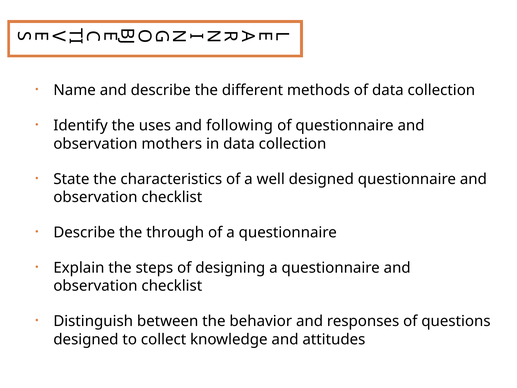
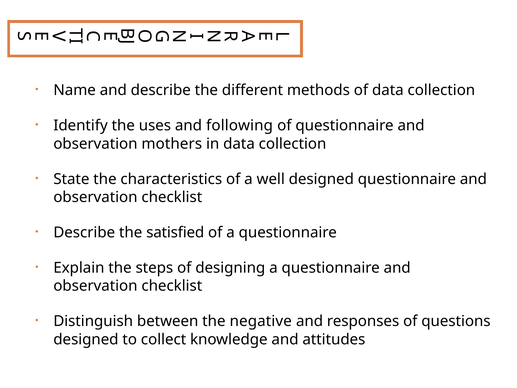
through: through -> satisfied (175, 232)
behavior: behavior -> negative (261, 321)
